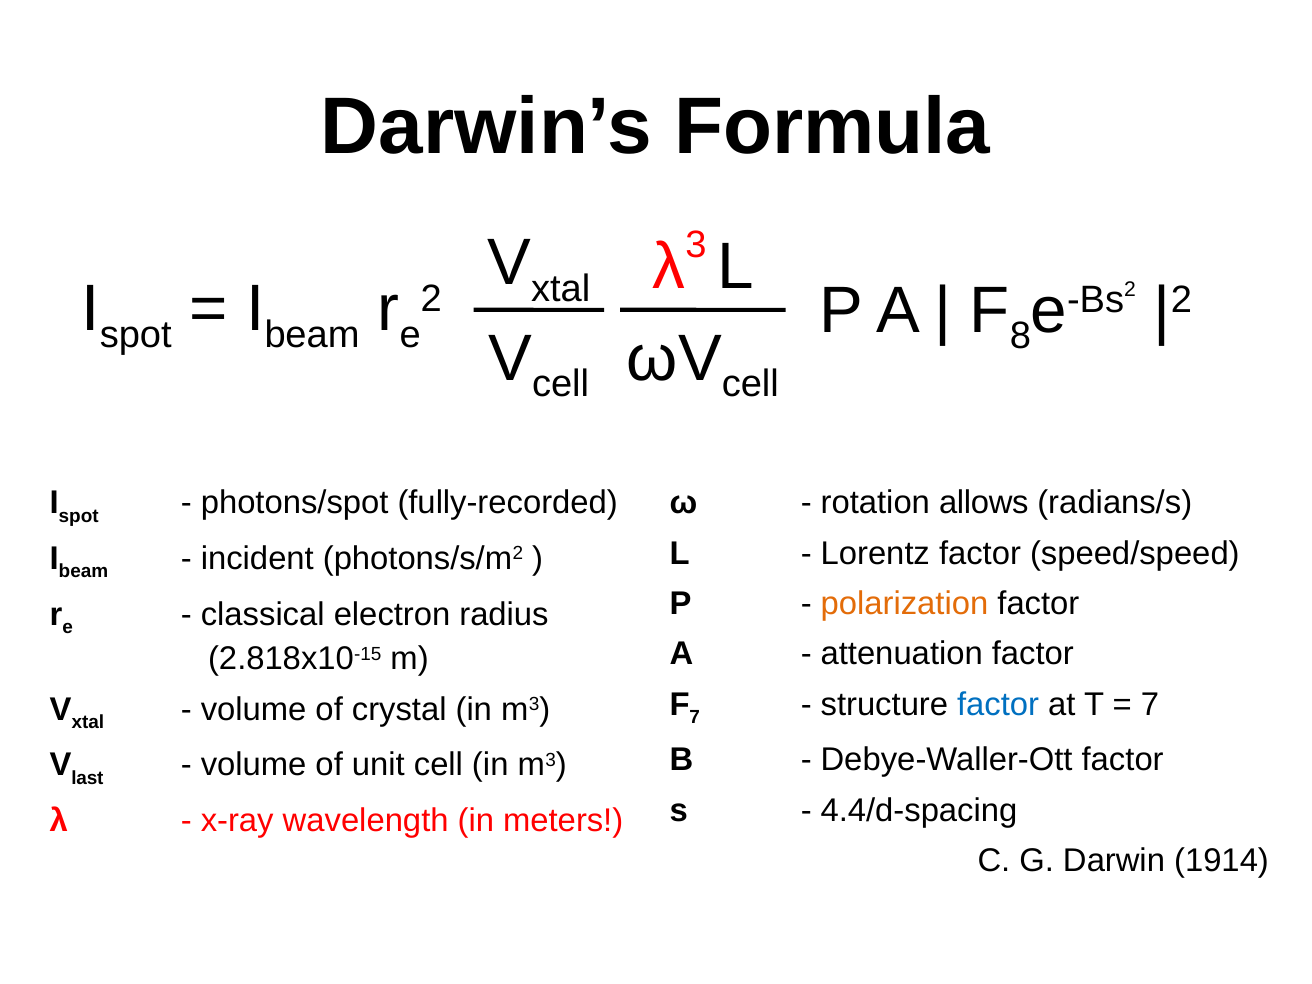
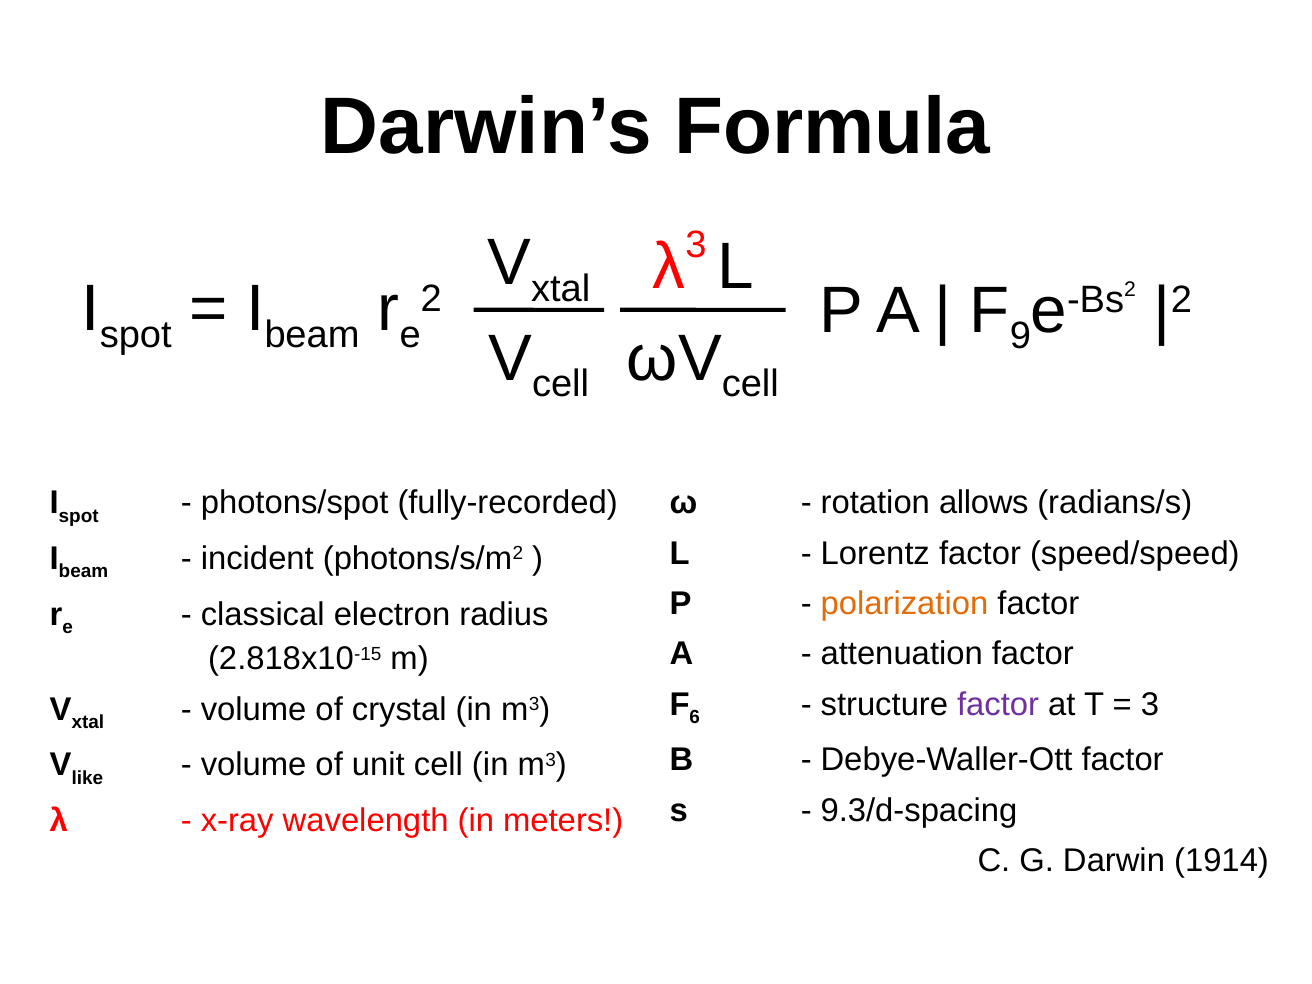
8: 8 -> 9 (1020, 336)
7: 7 -> 6 (695, 717)
factor colour: blue -> purple (998, 704)
7: 7 -> 3 (1150, 704)
last: last -> like (87, 778)
4.4/d-spacing: 4.4/d-spacing -> 9.3/d-spacing (919, 810)
